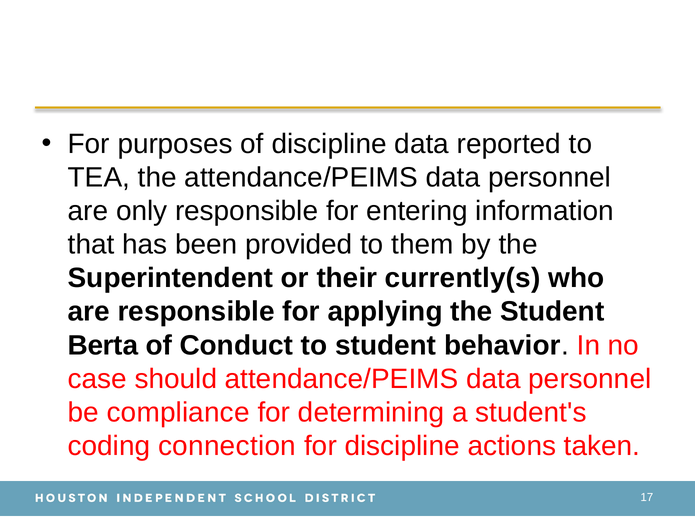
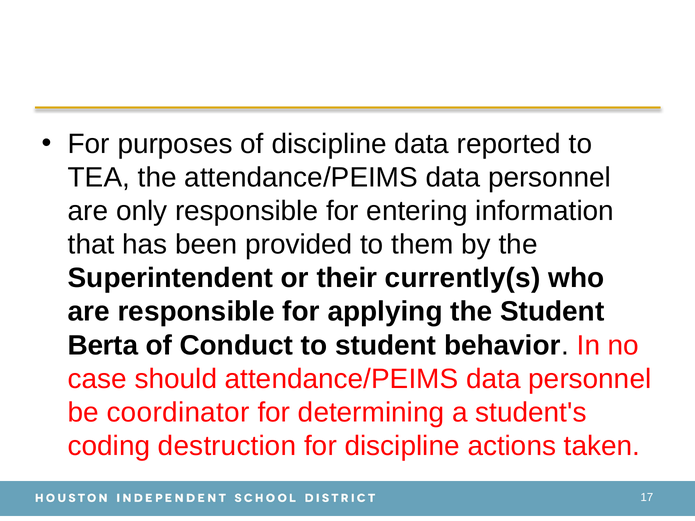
compliance: compliance -> coordinator (178, 413)
connection: connection -> destruction (227, 446)
